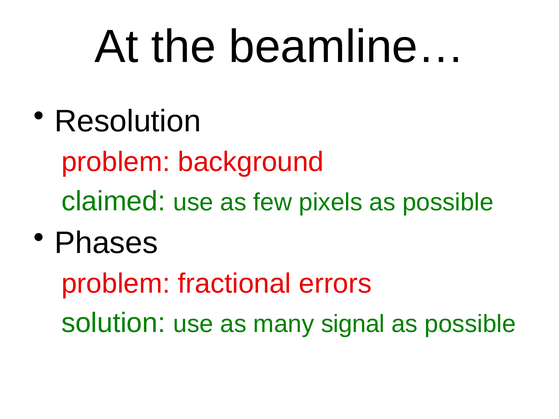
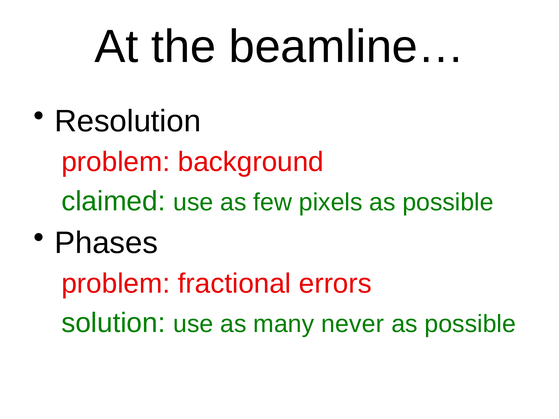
signal: signal -> never (353, 324)
